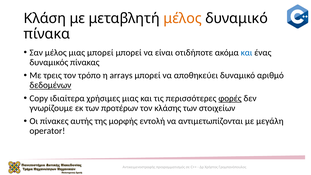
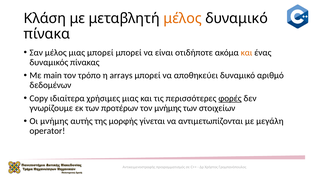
και colour: blue -> orange (247, 53)
τρεις: τρεις -> main (53, 75)
δεδομένων underline: present -> none (50, 85)
τον κλάσης: κλάσης -> μνήμης (168, 108)
Οι πίνακες: πίνακες -> μνήμης (54, 121)
εντολή: εντολή -> γίνεται (152, 121)
